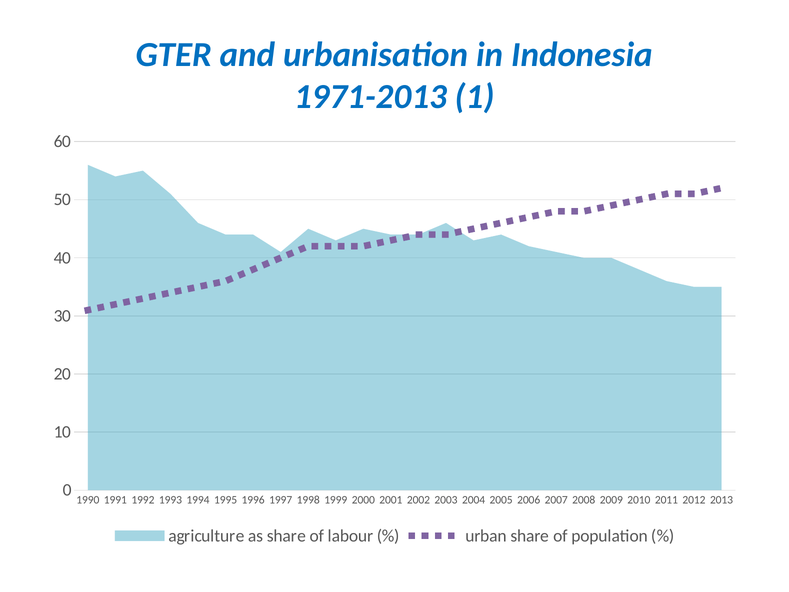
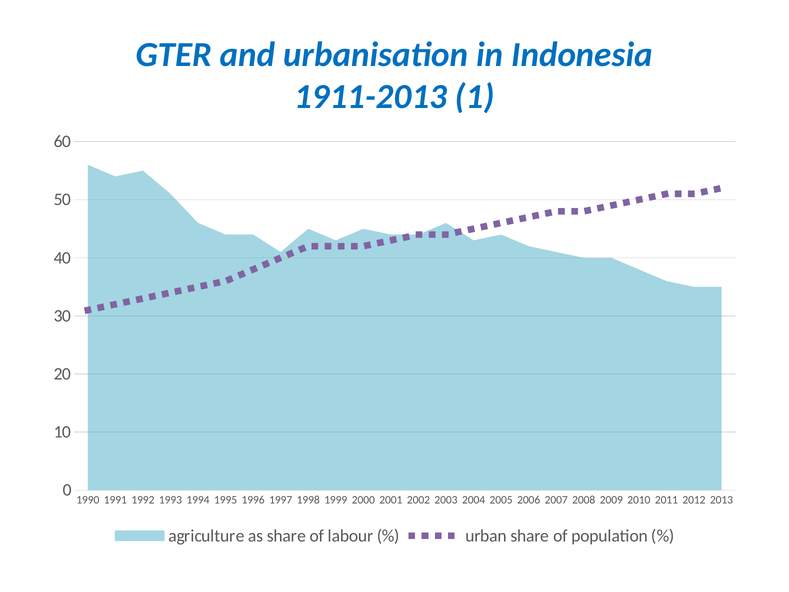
1971-2013: 1971-2013 -> 1911-2013 (371, 96)
